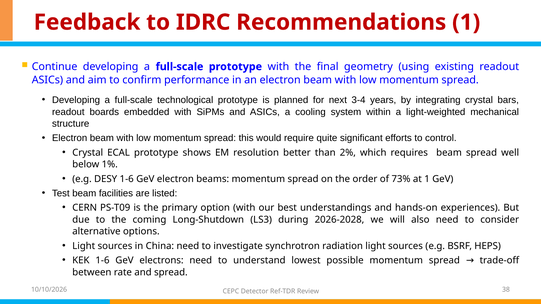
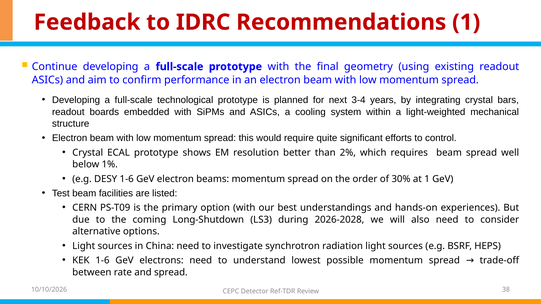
73%: 73% -> 30% (401, 179)
